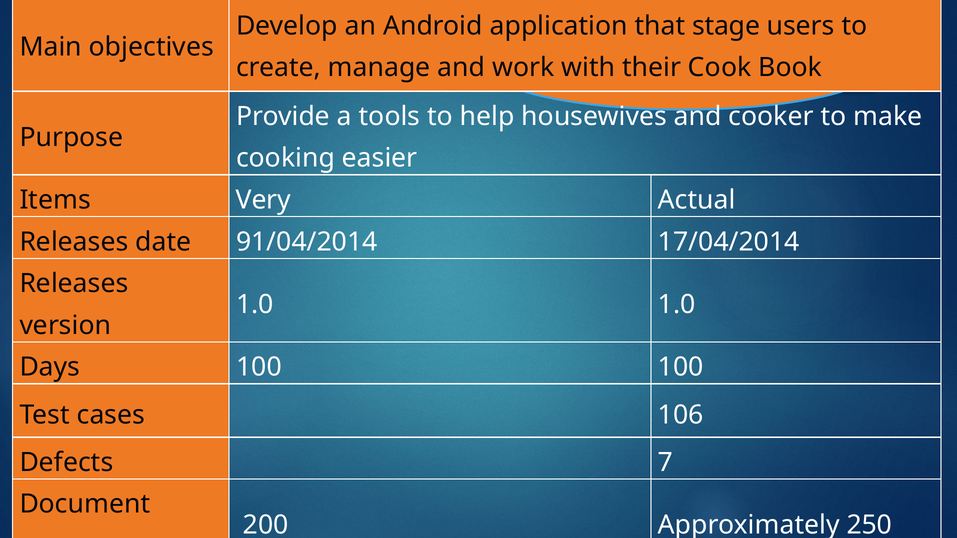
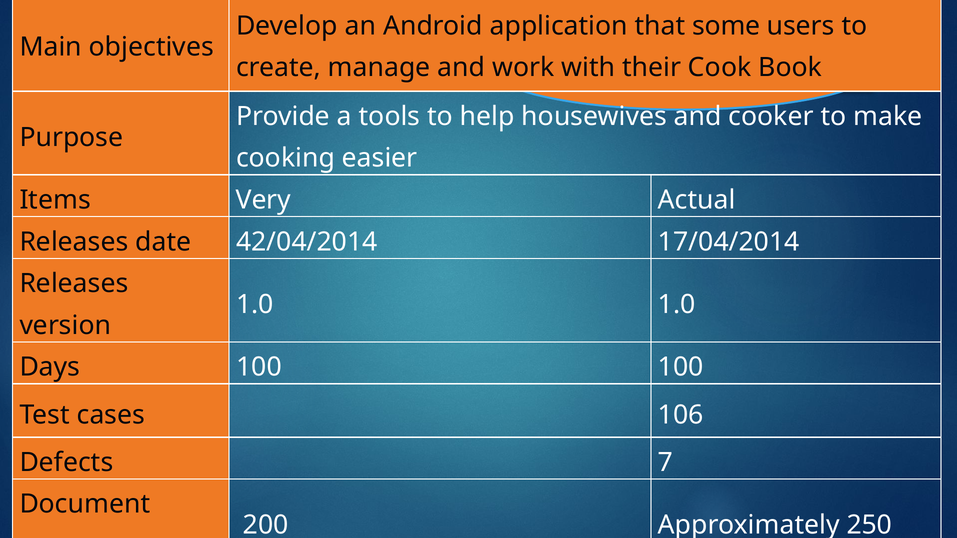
stage: stage -> some (726, 26)
91/04/2014: 91/04/2014 -> 42/04/2014 (307, 242)
